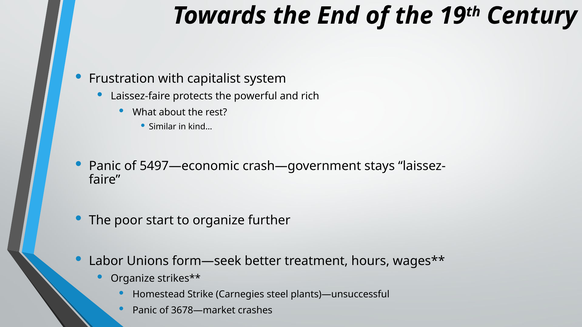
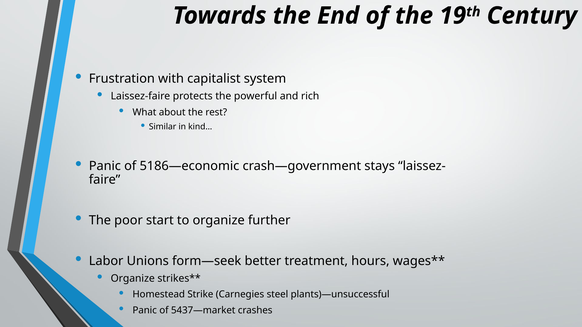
5497—economic: 5497—economic -> 5186—economic (189, 166)
3678—market: 3678—market -> 5437—market (203, 310)
